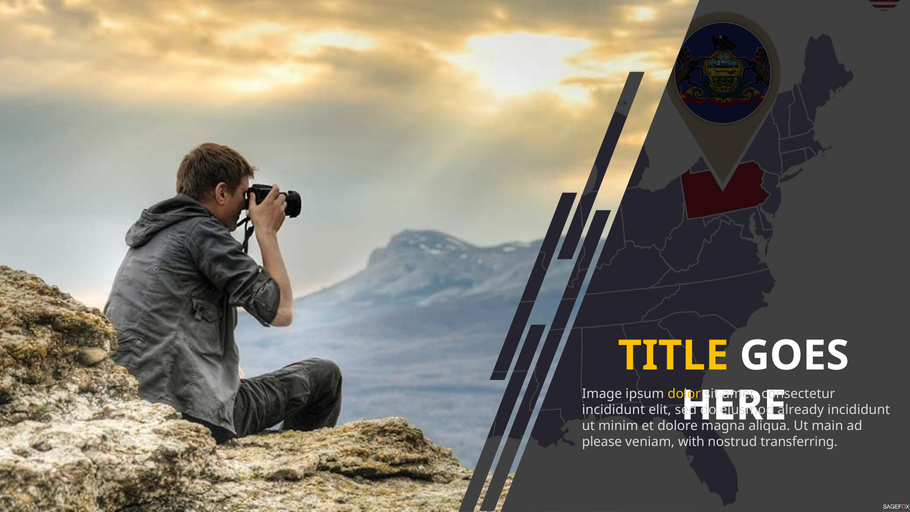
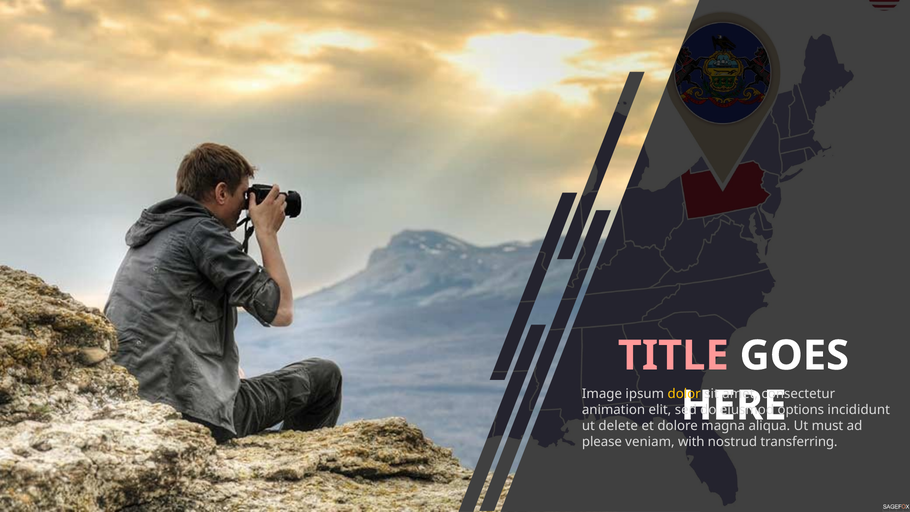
TITLE colour: yellow -> pink (673, 356)
incididunt: incididunt -> animation (614, 410)
already: already -> options (801, 410)
minim: minim -> delete (618, 426)
main: main -> must (827, 426)
